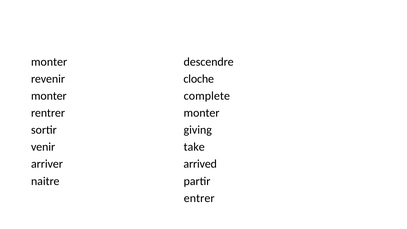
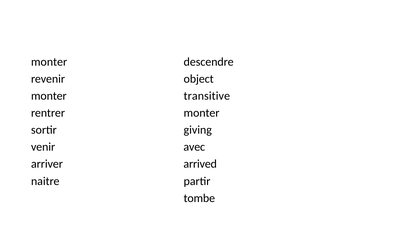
cloche: cloche -> object (199, 79)
complete: complete -> transitive (207, 96)
take: take -> avec (194, 147)
entrer: entrer -> tombe (199, 198)
